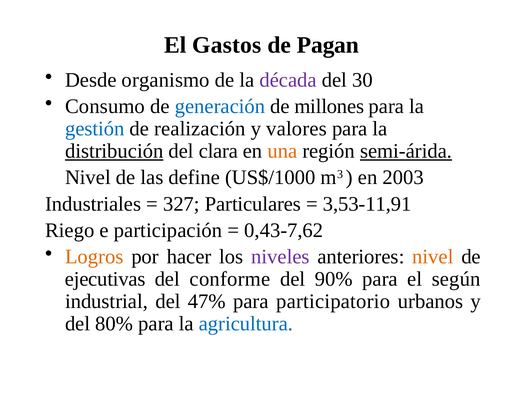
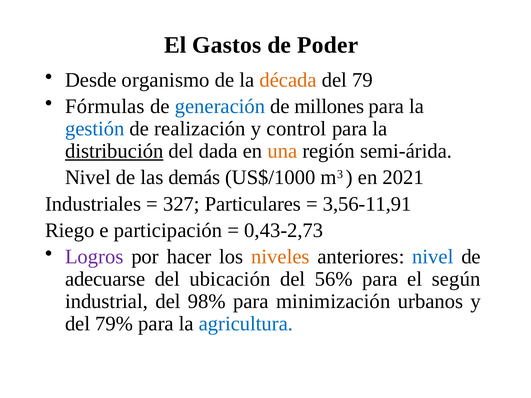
Pagan: Pagan -> Poder (328, 45)
década colour: purple -> orange (288, 80)
30: 30 -> 79 (362, 80)
Consumo: Consumo -> Fórmulas (105, 107)
valores: valores -> control (296, 129)
clara: clara -> dada (218, 151)
semi-árida underline: present -> none (406, 151)
define: define -> demás (194, 178)
2003: 2003 -> 2021 (403, 178)
3,53-11,91: 3,53-11,91 -> 3,56-11,91 (367, 204)
0,43-7,62: 0,43-7,62 -> 0,43-2,73 (284, 230)
Logros colour: orange -> purple (94, 257)
niveles colour: purple -> orange (280, 257)
nivel colour: orange -> blue (433, 257)
ejecutivas: ejecutivas -> adecuarse (105, 279)
conforme: conforme -> ubicación (230, 279)
90%: 90% -> 56% (334, 279)
47%: 47% -> 98% (207, 302)
participatorio: participatorio -> minimización (333, 302)
80%: 80% -> 79% (114, 324)
